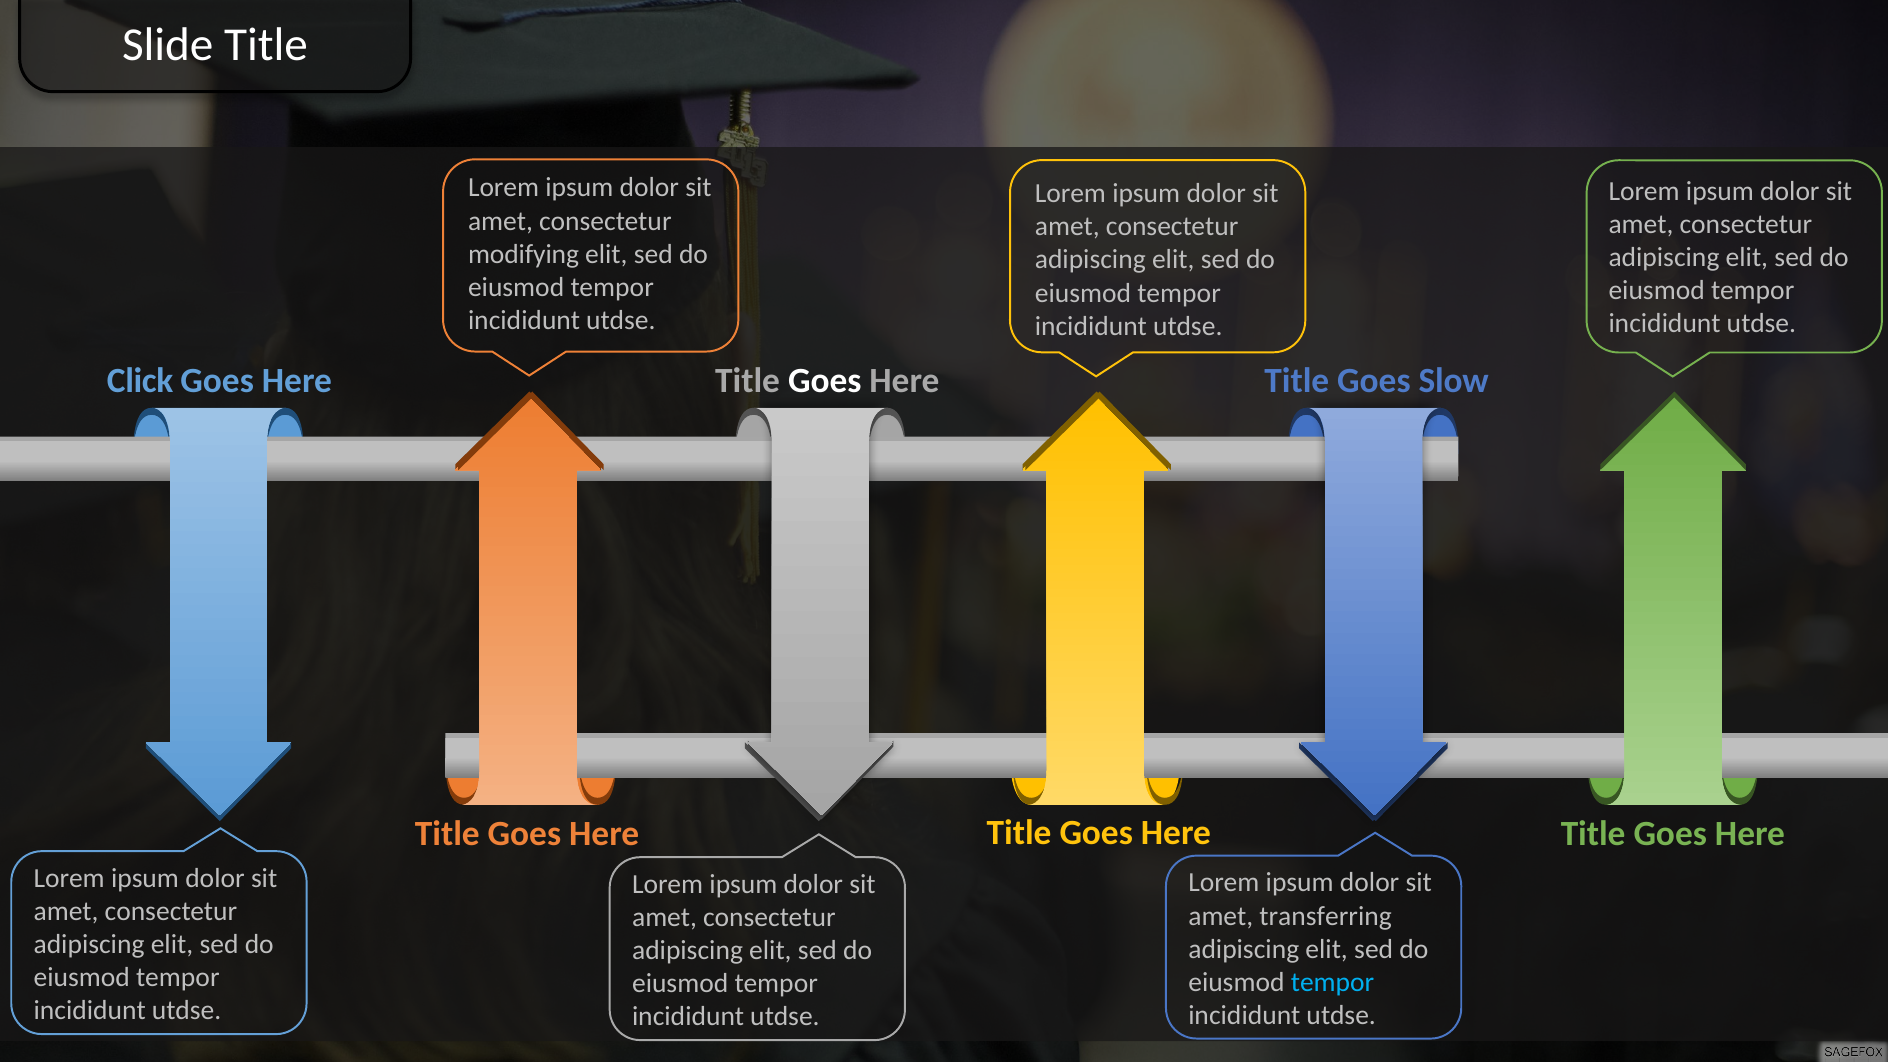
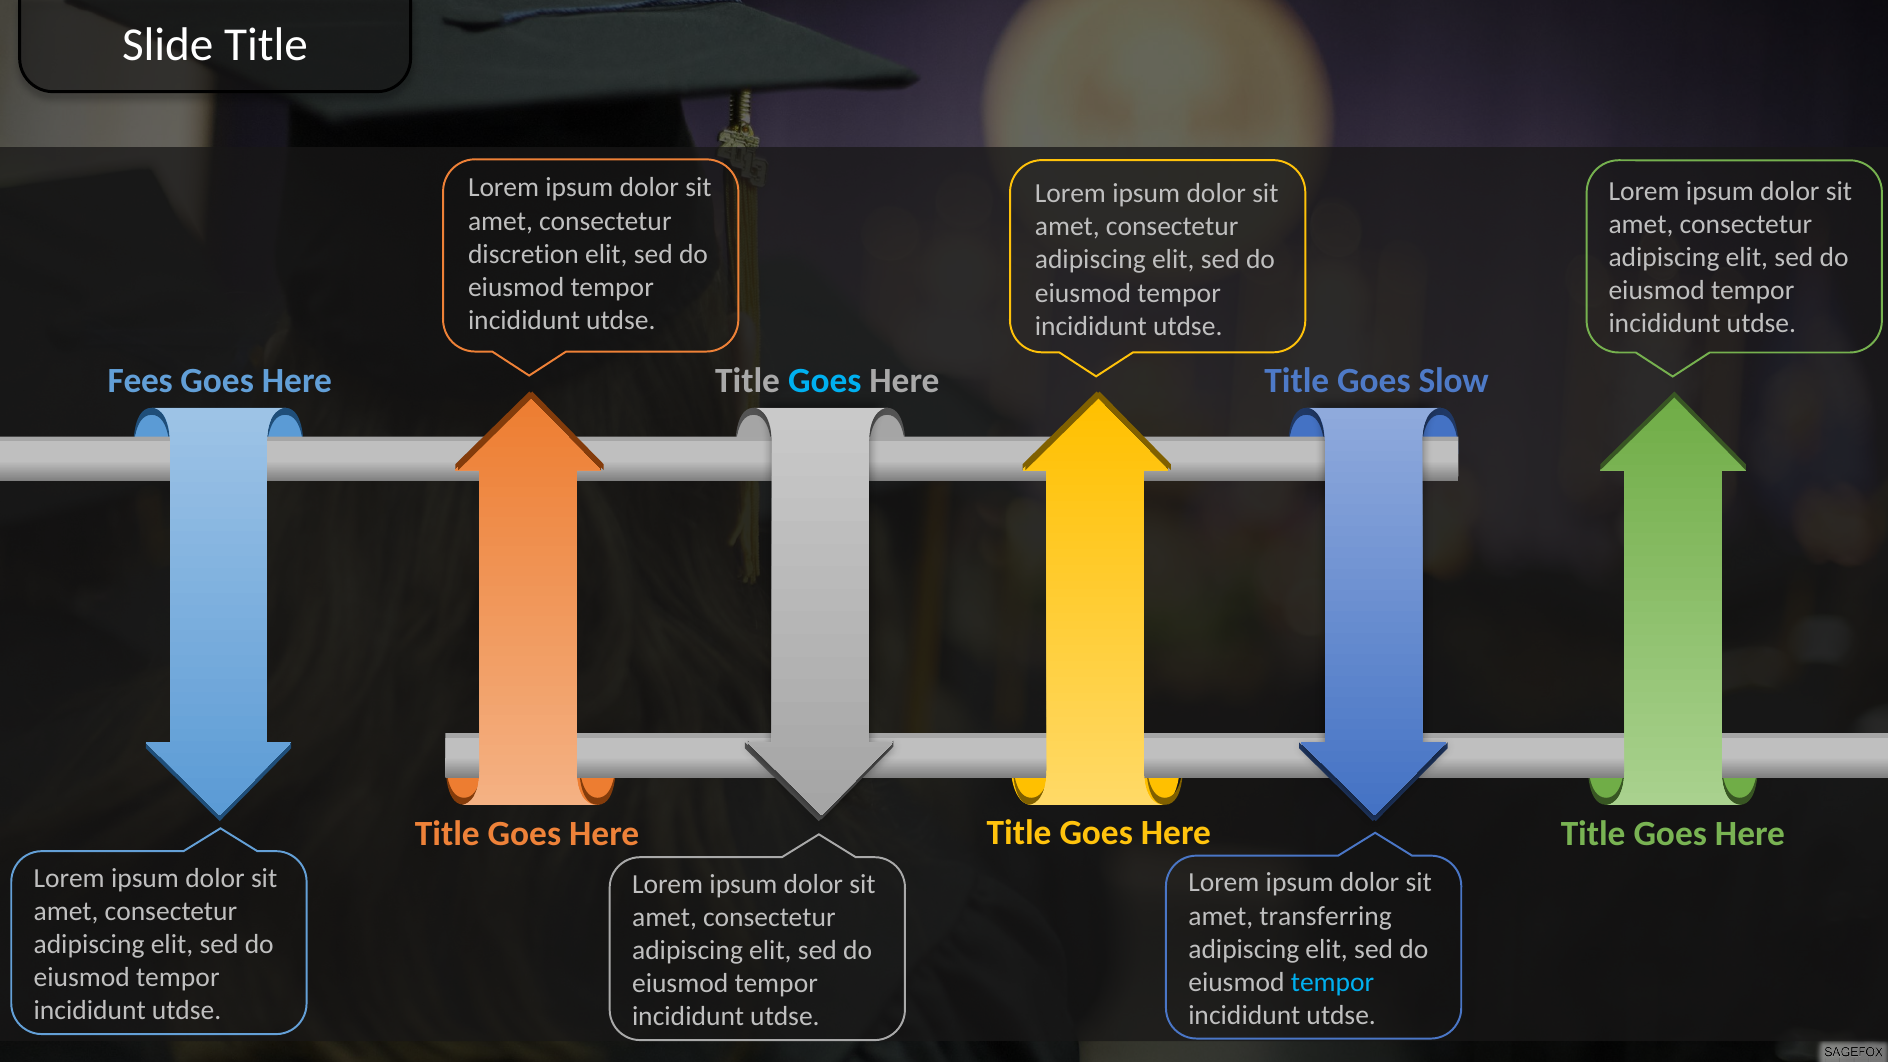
modifying: modifying -> discretion (523, 254)
Click: Click -> Fees (140, 381)
Goes colour: white -> light blue (825, 381)
